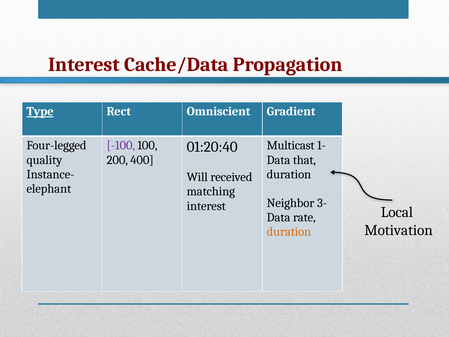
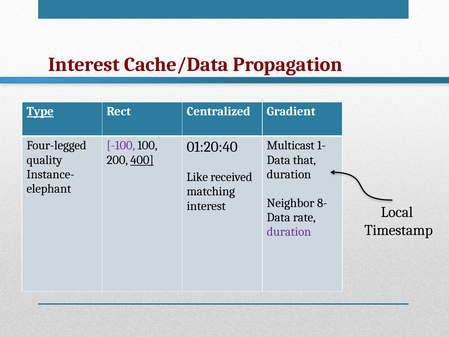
Omniscient: Omniscient -> Centralized (219, 111)
400 underline: none -> present (142, 160)
Will: Will -> Like (197, 177)
3-: 3- -> 8- (322, 203)
Motivation: Motivation -> Timestamp (399, 230)
duration colour: orange -> purple (289, 232)
